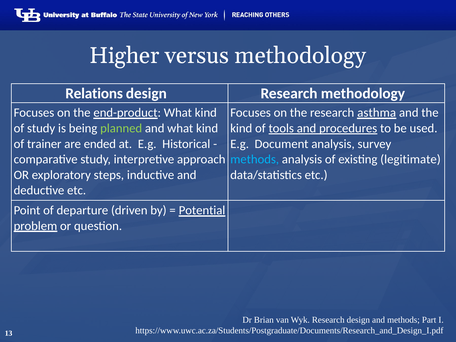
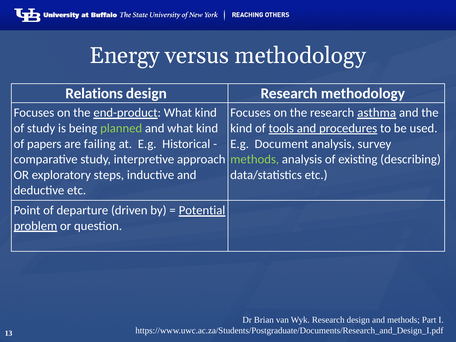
Higher: Higher -> Energy (125, 56)
trainer: trainer -> papers (44, 144)
ended: ended -> failing (100, 144)
methods colour: light blue -> light green (255, 159)
legitimate: legitimate -> describing (411, 159)
